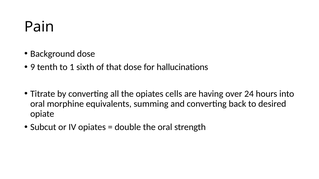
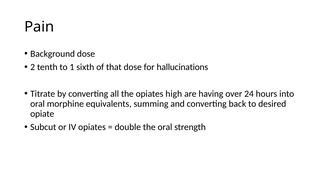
9: 9 -> 2 (33, 67)
cells: cells -> high (174, 94)
